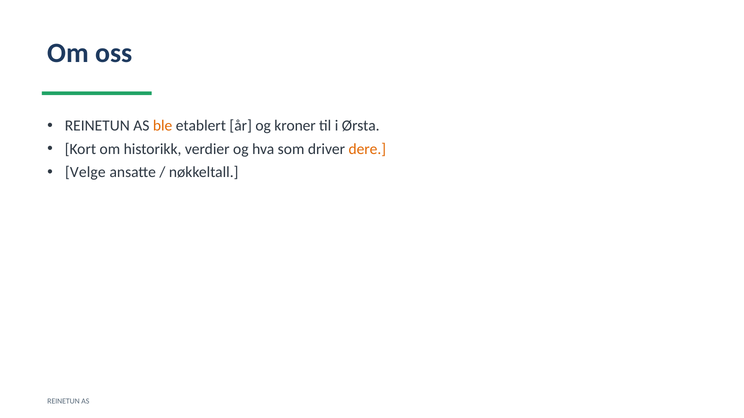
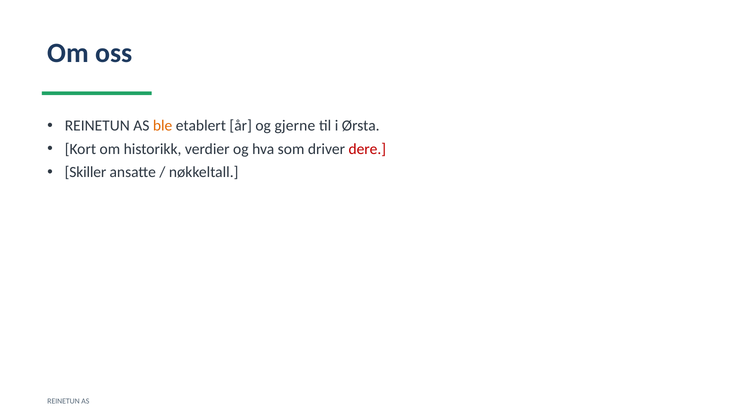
kroner: kroner -> gjerne (295, 126)
dere colour: orange -> red (367, 149)
Velge: Velge -> Skiller (86, 173)
